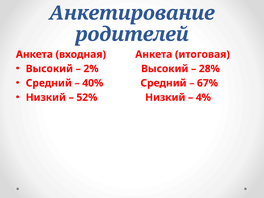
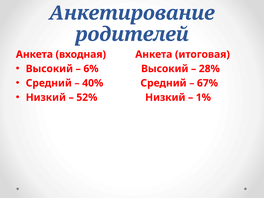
2%: 2% -> 6% (91, 69)
4%: 4% -> 1% (203, 97)
